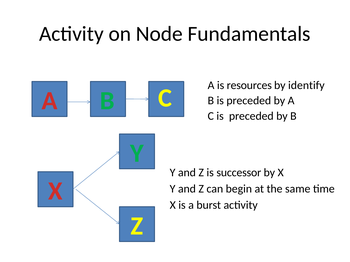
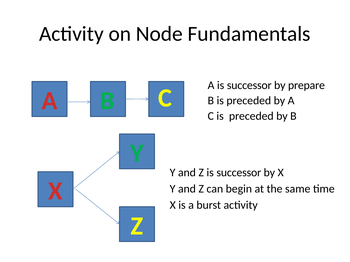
A is resources: resources -> successor (249, 85)
identify: identify -> prepare (306, 85)
